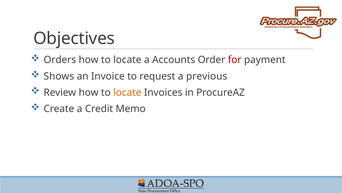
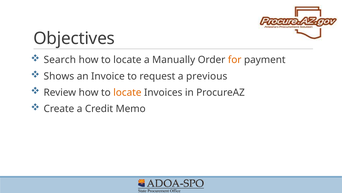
Orders: Orders -> Search (60, 60)
Accounts: Accounts -> Manually (174, 60)
for colour: red -> orange (235, 60)
